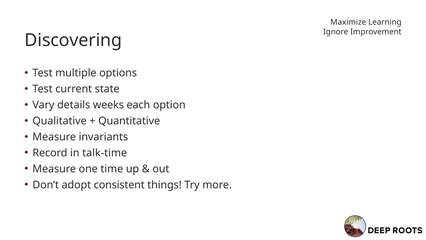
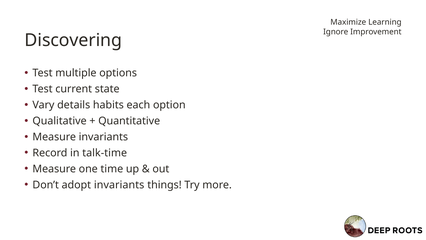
weeks: weeks -> habits (108, 105)
adopt consistent: consistent -> invariants (119, 185)
